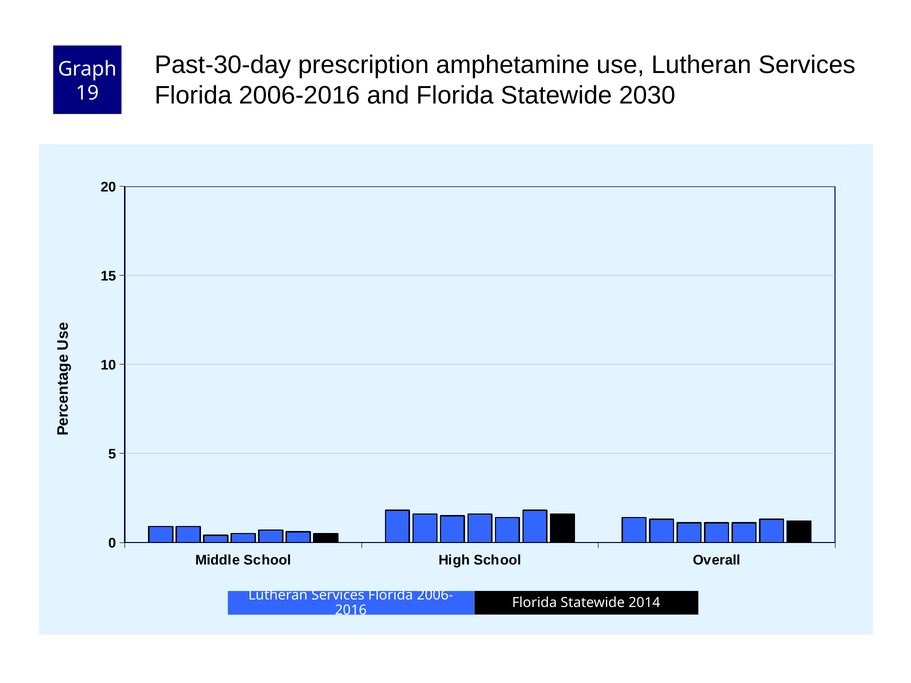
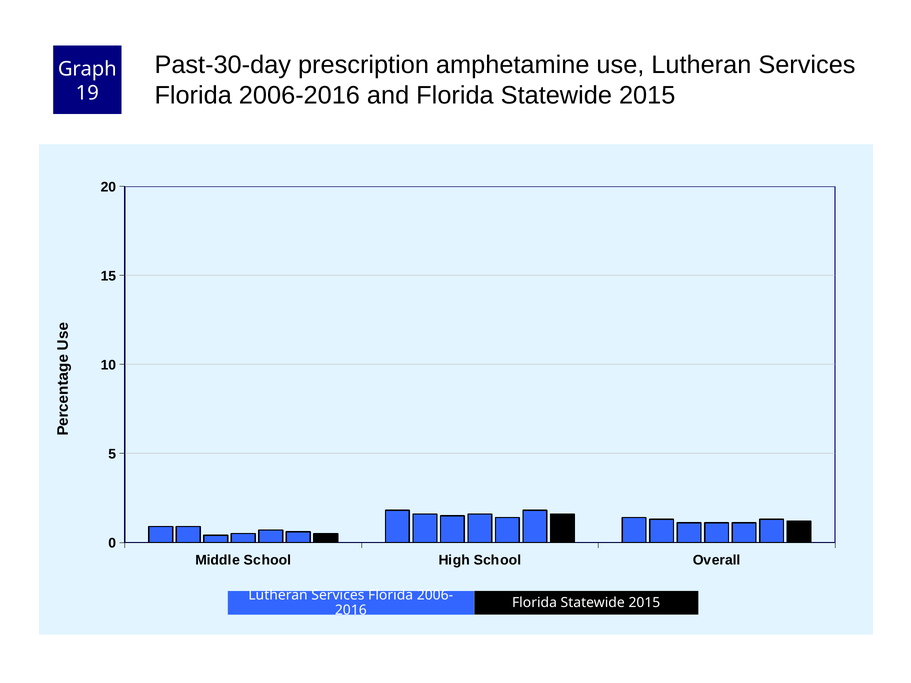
and Florida Statewide 2030: 2030 -> 2015 (647, 95)
2014: 2014 -> 2015 (644, 603)
